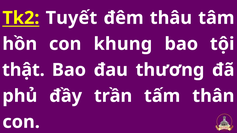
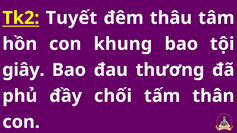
thật: thật -> giây (23, 70)
trần: trần -> chối (113, 96)
